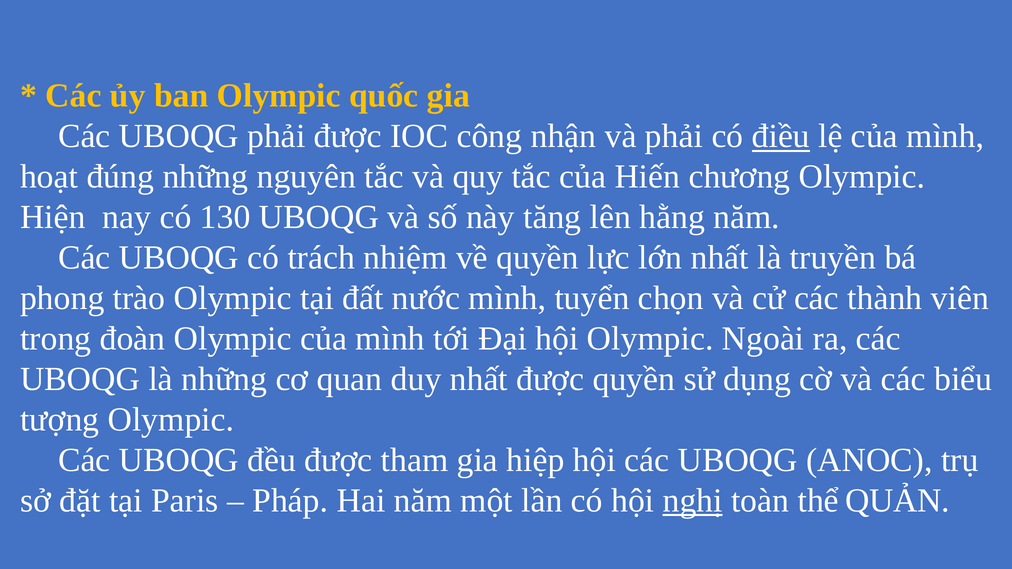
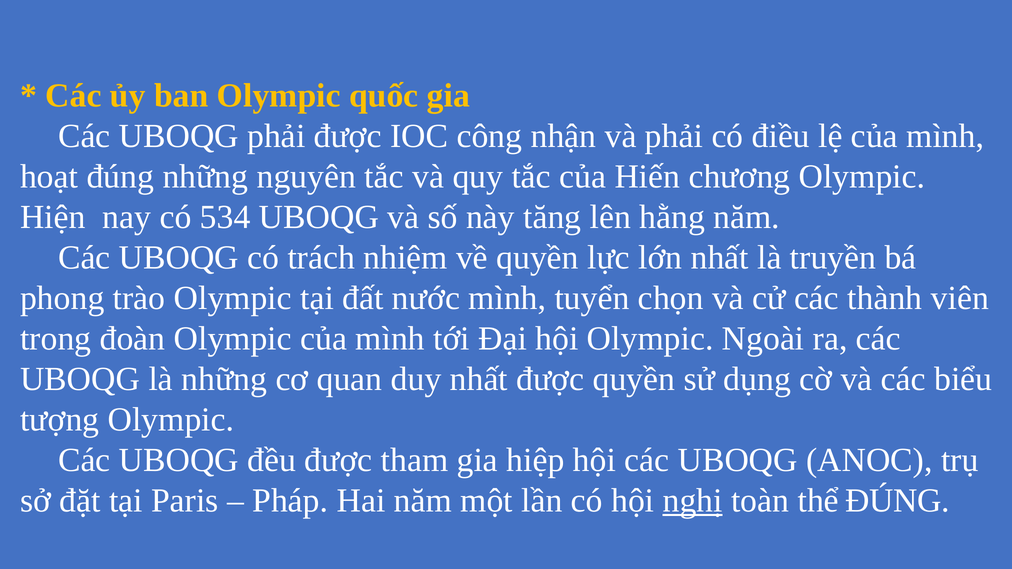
điều underline: present -> none (781, 136)
130: 130 -> 534 (225, 217)
thể QUẢN: QUẢN -> ĐÚNG (898, 501)
